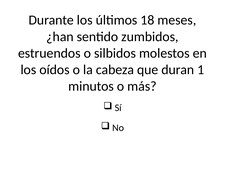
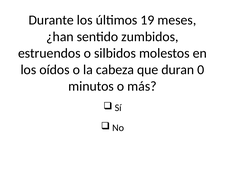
18: 18 -> 19 (147, 20)
1: 1 -> 0 (201, 70)
